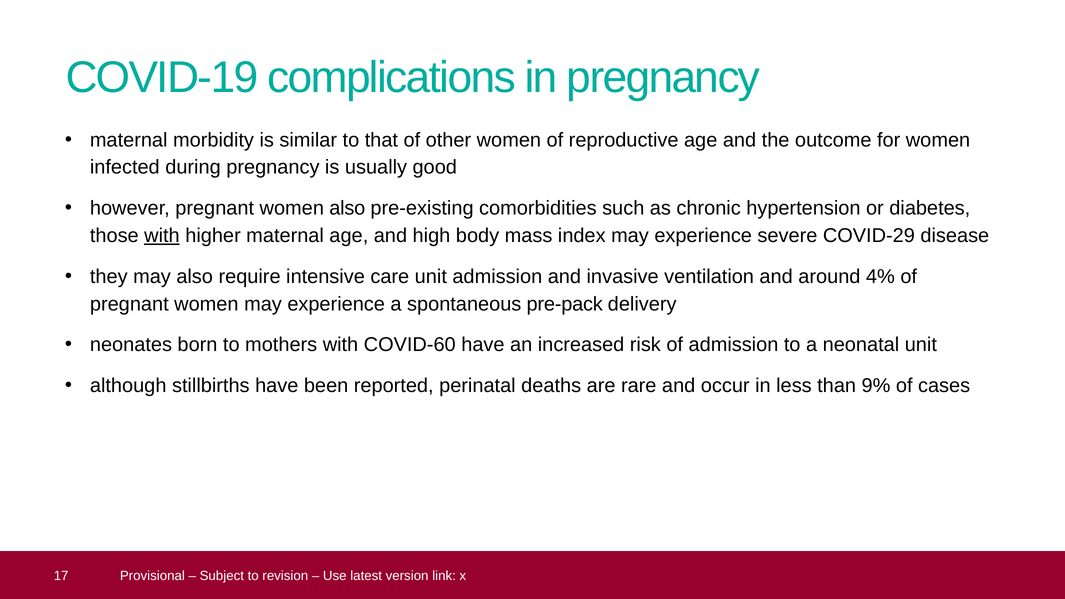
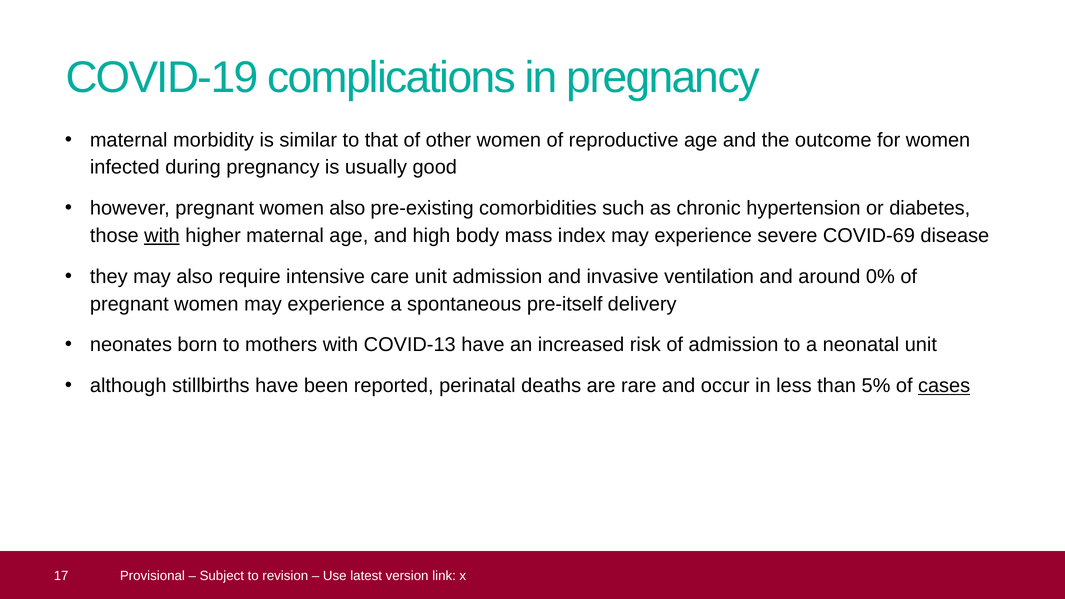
COVID-29: COVID-29 -> COVID-69 (869, 236)
4%: 4% -> 0% (880, 277)
pre-pack: pre-pack -> pre-itself (565, 304)
COVID-60: COVID-60 -> COVID-13 (410, 345)
9%: 9% -> 5% (876, 386)
cases underline: none -> present (944, 386)
